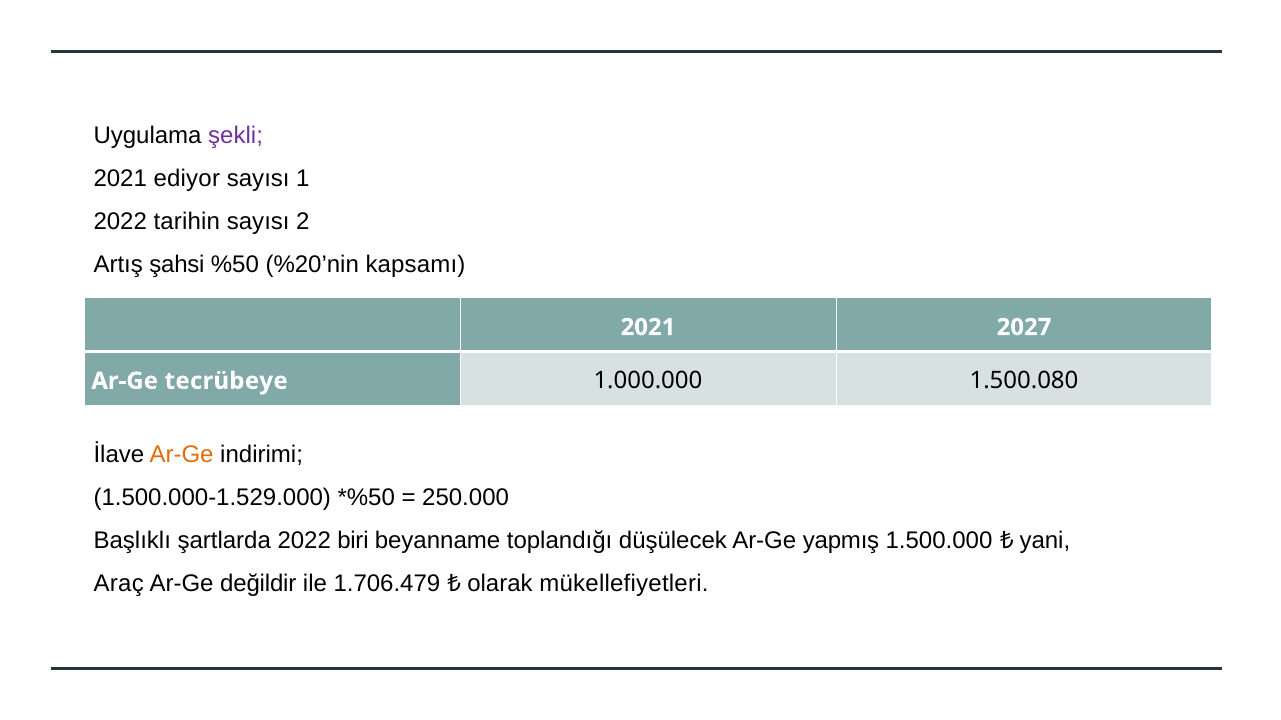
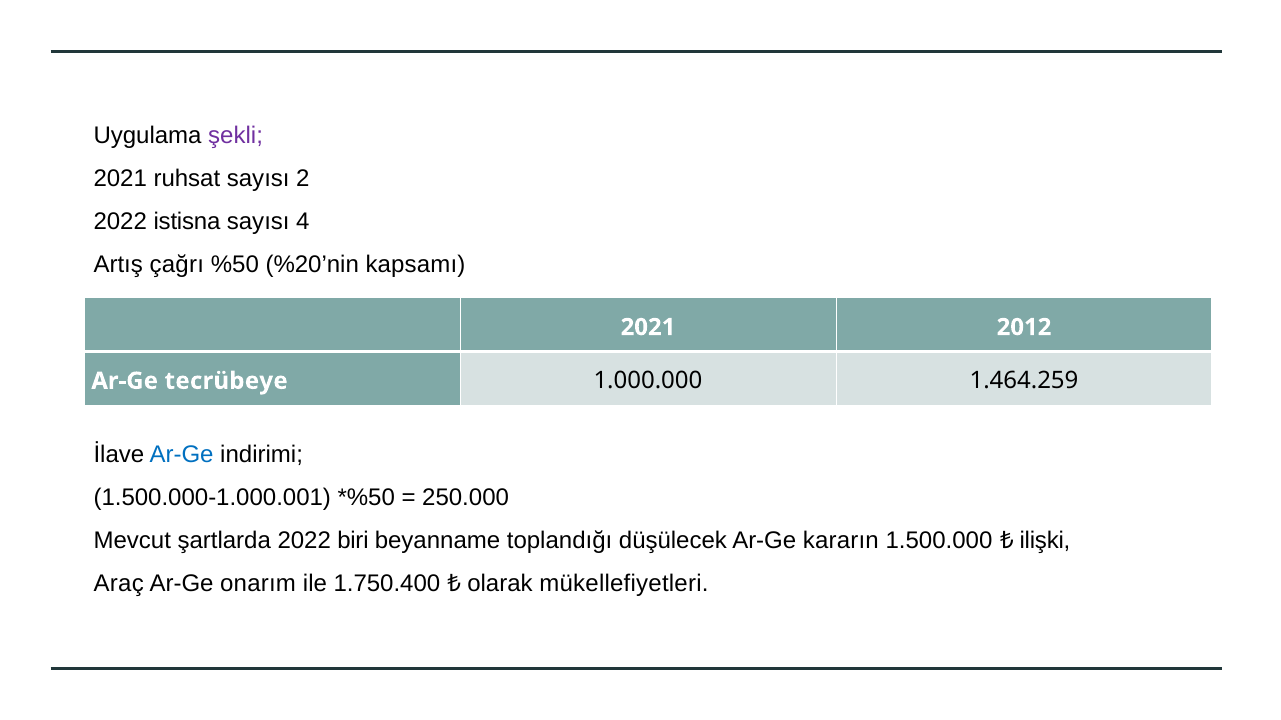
ediyor: ediyor -> ruhsat (187, 179)
1: 1 -> 2 (303, 179)
tarihin: tarihin -> istisna (187, 222)
2: 2 -> 4 (303, 222)
şahsi: şahsi -> çağrı (177, 265)
2027: 2027 -> 2012 (1024, 327)
1.500.080: 1.500.080 -> 1.464.259 (1024, 381)
Ar-Ge colour: orange -> blue (182, 454)
1.500.000-1.529.000: 1.500.000-1.529.000 -> 1.500.000-1.000.001 (212, 498)
Başlıklı: Başlıklı -> Mevcut (132, 541)
yapmış: yapmış -> kararın (841, 541)
yani: yani -> ilişki (1045, 541)
değildir: değildir -> onarım (258, 584)
1.706.479: 1.706.479 -> 1.750.400 (387, 584)
